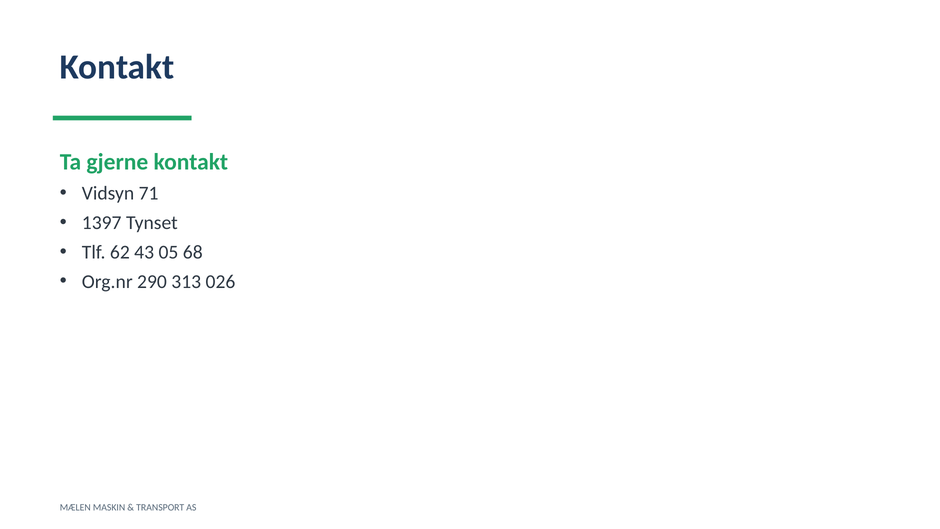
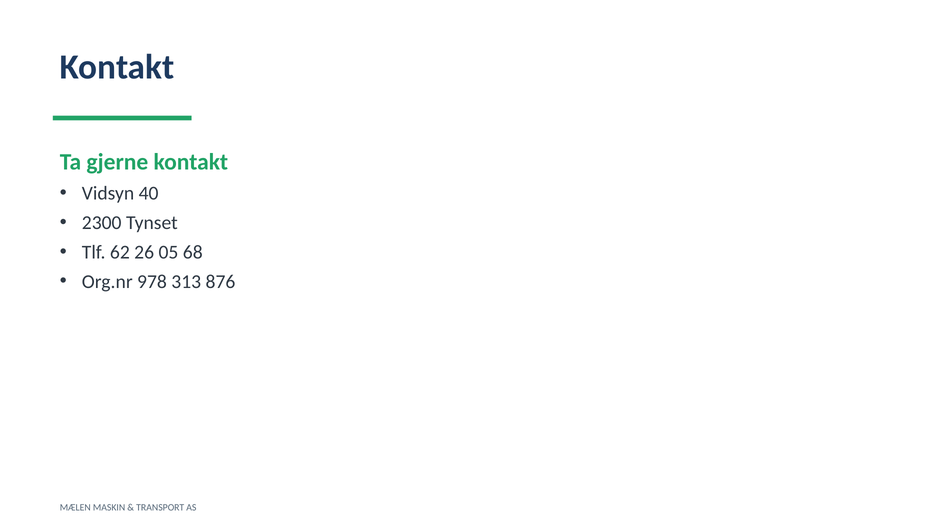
71: 71 -> 40 (149, 193)
1397: 1397 -> 2300 (102, 223)
43: 43 -> 26 (144, 252)
290: 290 -> 978 (152, 281)
026: 026 -> 876 (220, 281)
